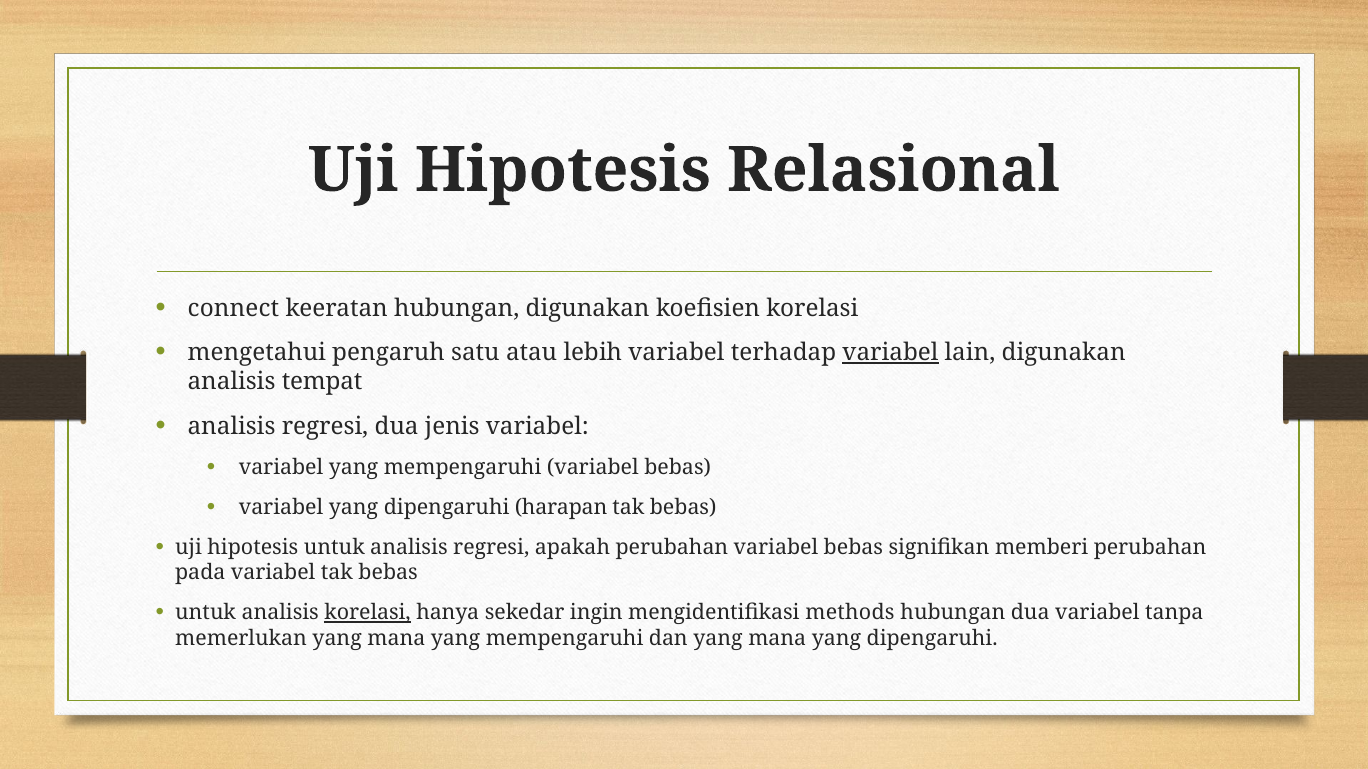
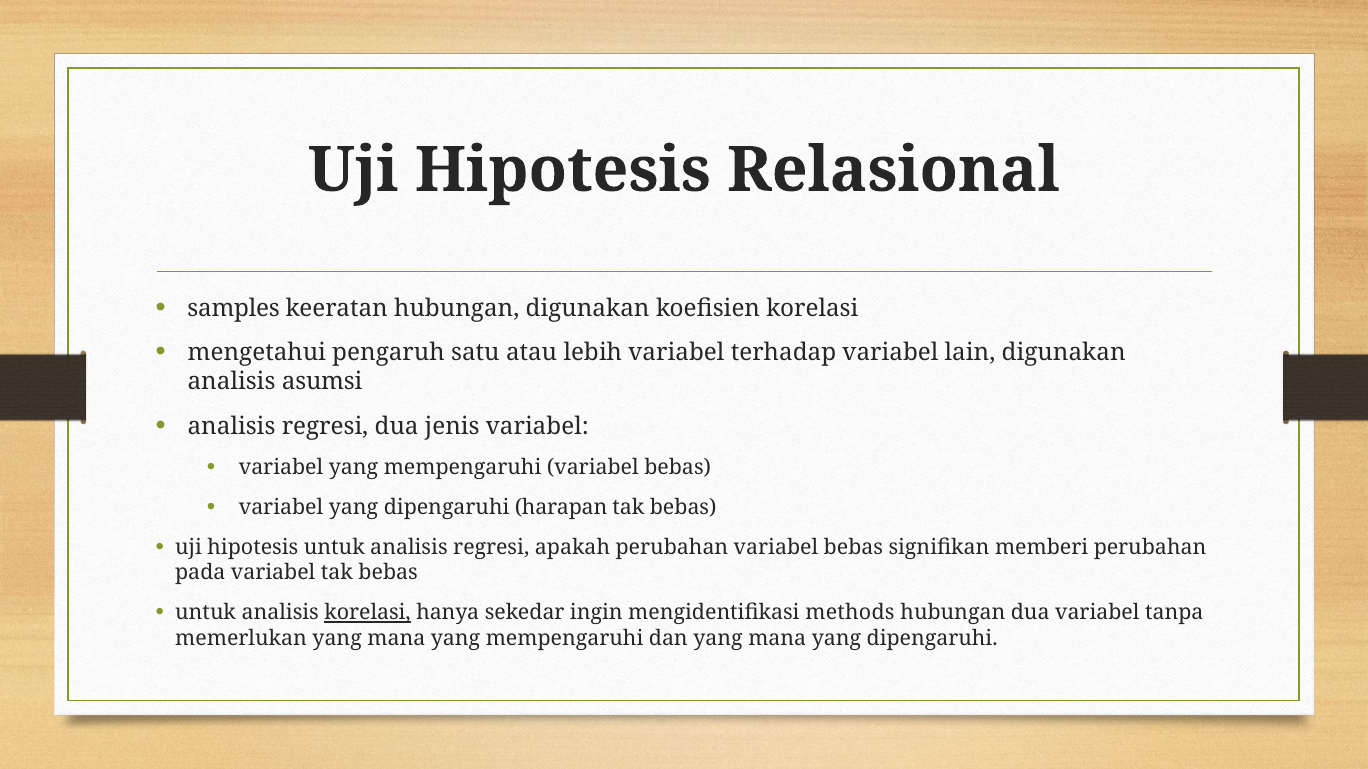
connect: connect -> samples (234, 308)
variabel underline: present -> none (890, 353)
tempat: tempat -> asumsi (322, 382)
